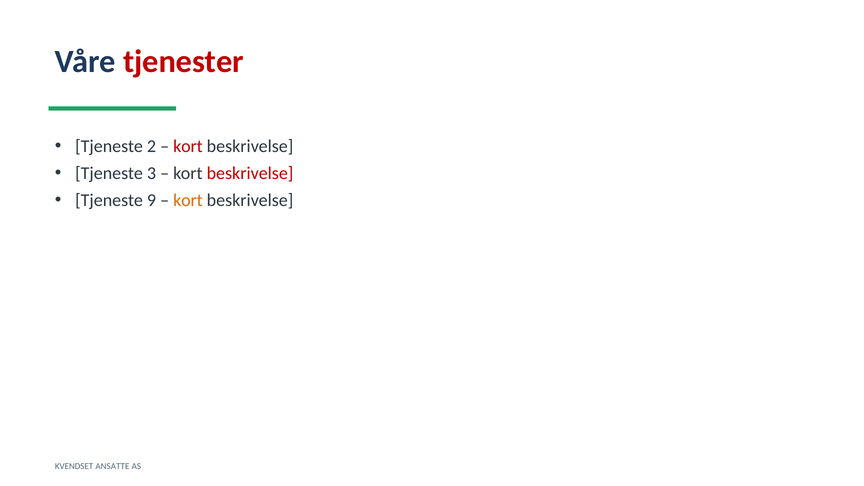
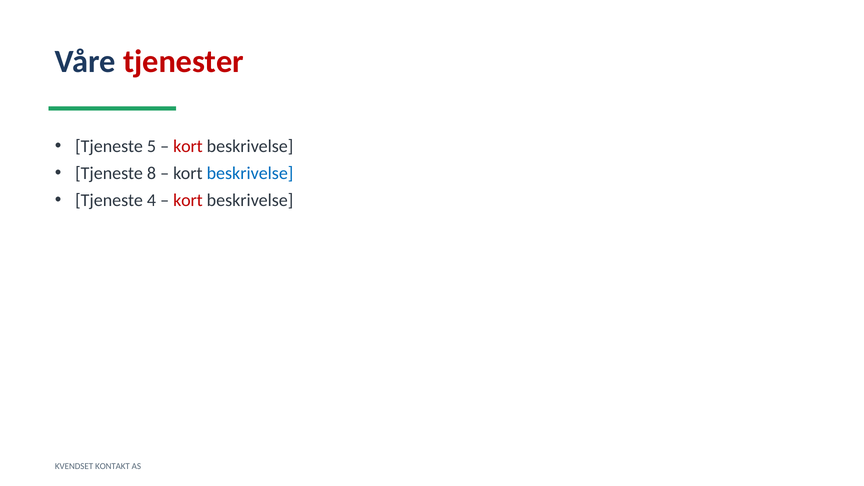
2: 2 -> 5 (151, 146)
3: 3 -> 8 (151, 173)
beskrivelse colour: red -> blue (250, 173)
9: 9 -> 4 (151, 200)
kort colour: orange -> red (188, 200)
ANSATTE: ANSATTE -> KONTAKT (113, 466)
